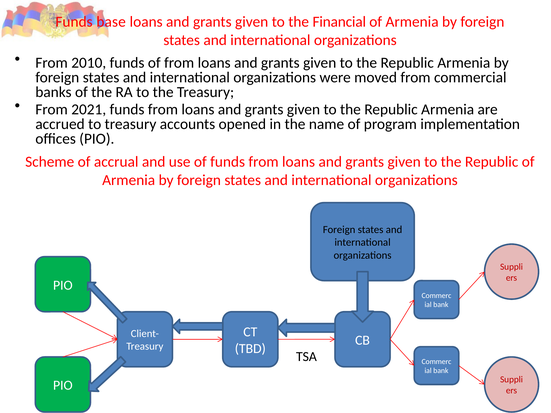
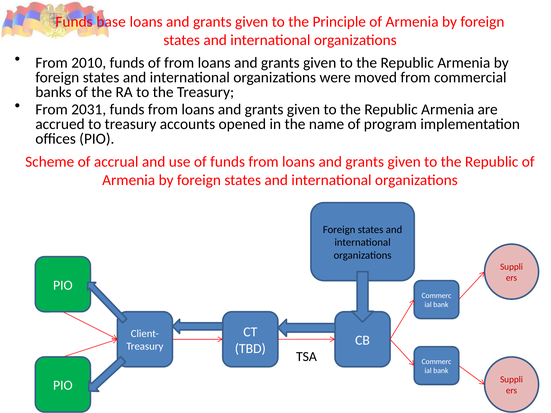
Financial: Financial -> Principle (339, 22)
2021: 2021 -> 2031 (89, 109)
